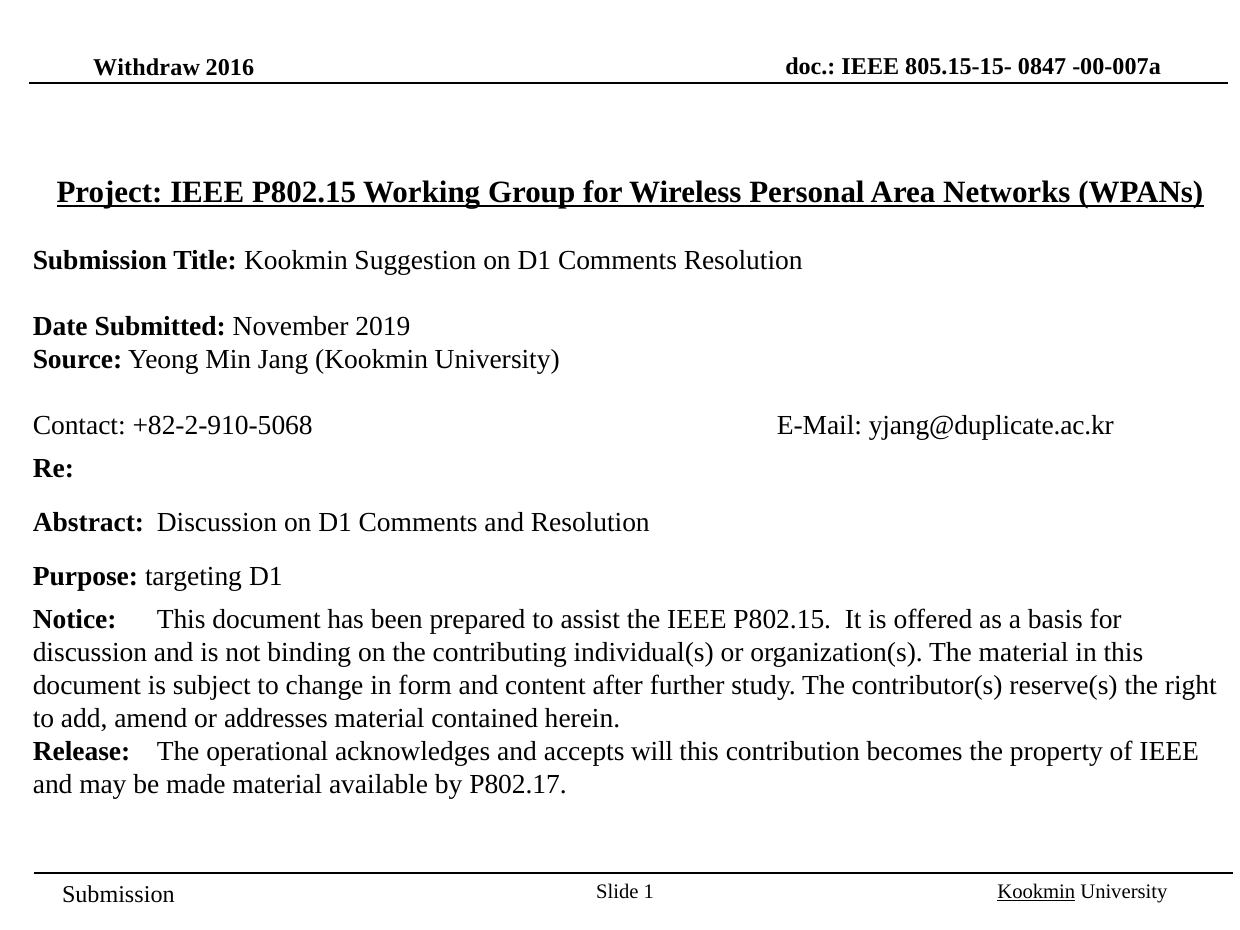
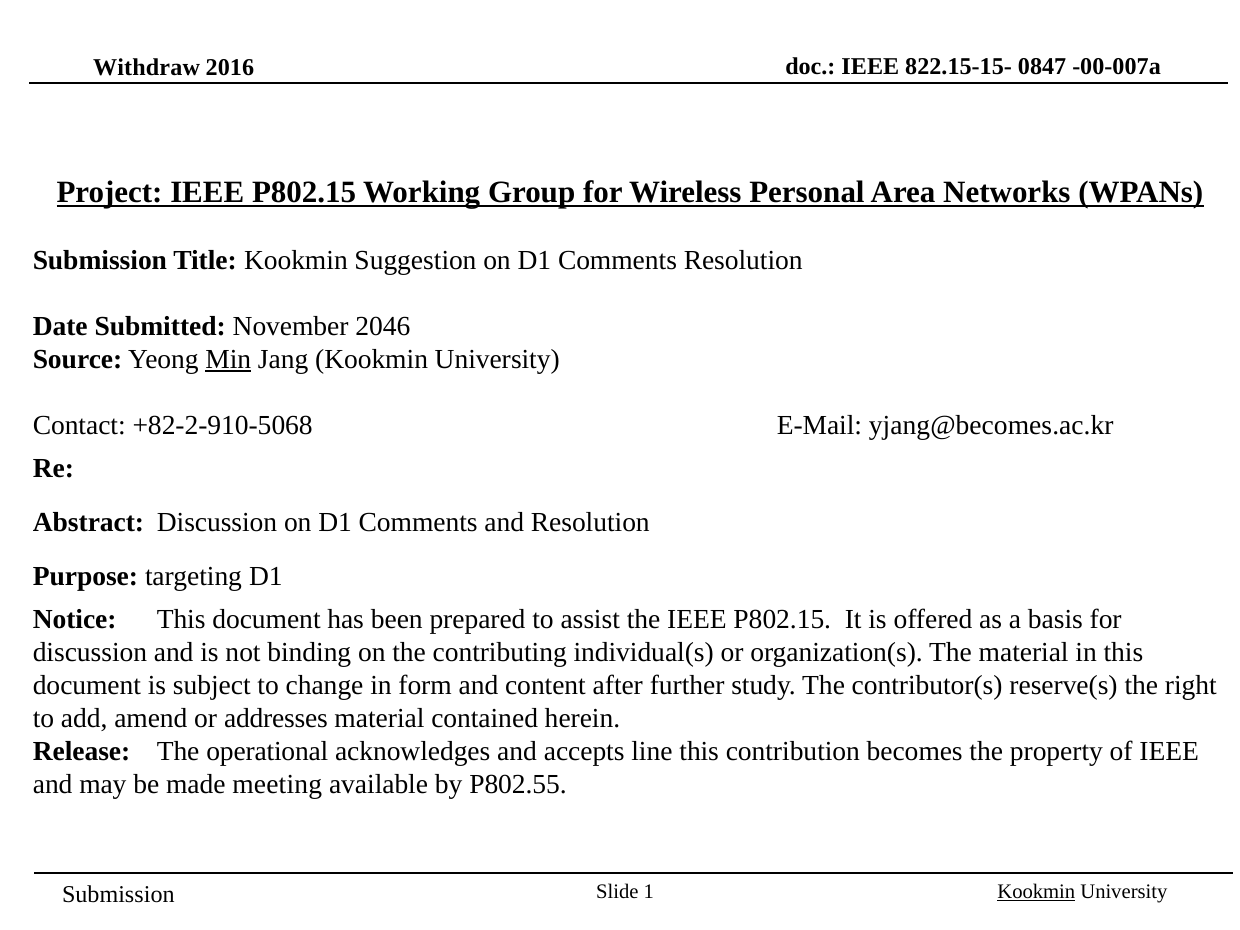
805.15-15-: 805.15-15- -> 822.15-15- (959, 66)
2019: 2019 -> 2046 (383, 326)
Min underline: none -> present (228, 359)
yjang@duplicate.ac.kr: yjang@duplicate.ac.kr -> yjang@becomes.ac.kr (991, 425)
will: will -> line (652, 752)
made material: material -> meeting (277, 785)
P802.17: P802.17 -> P802.55 (518, 785)
